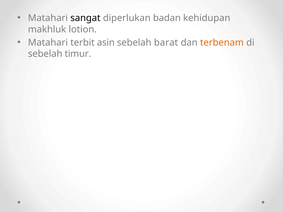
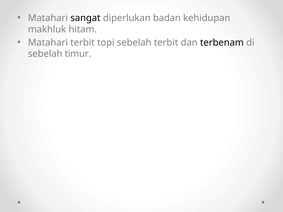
lotion: lotion -> hitam (83, 29)
asin: asin -> topi (106, 43)
sebelah barat: barat -> terbit (166, 43)
terbenam colour: orange -> black (222, 43)
